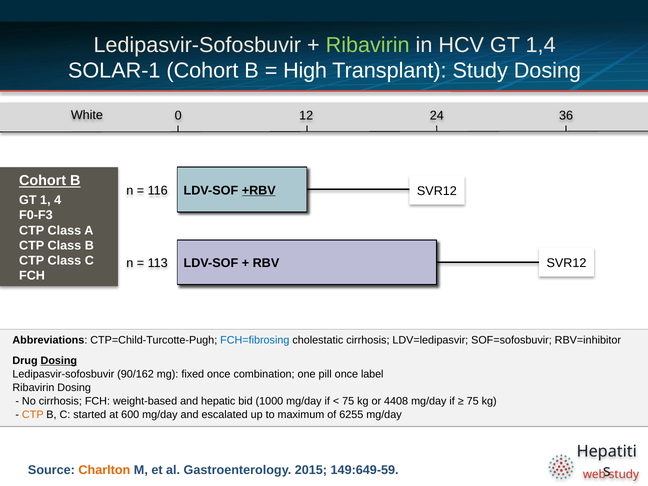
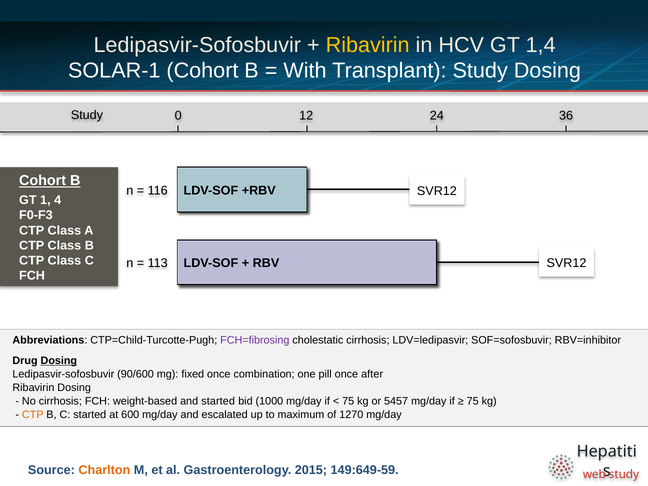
Ribavirin colour: light green -> yellow (368, 45)
High: High -> With (305, 70)
White: White -> Study (87, 115)
+RBV underline: present -> none (259, 190)
FCH=fibrosing colour: blue -> purple (255, 340)
90/162: 90/162 -> 90/600 (136, 374)
label: label -> after (372, 374)
and hepatic: hepatic -> started (218, 401)
4408: 4408 -> 5457 (396, 401)
6255: 6255 -> 1270 (351, 415)
